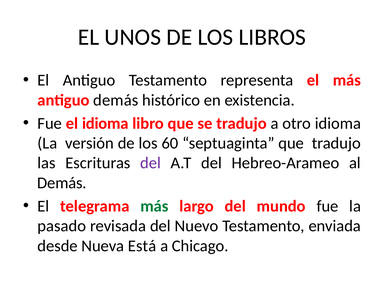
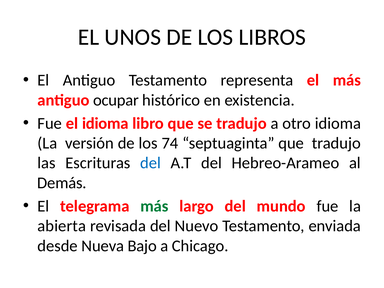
antiguo demás: demás -> ocupar (116, 100)
60: 60 -> 74 (170, 143)
del colour: purple -> blue (151, 163)
pasado: pasado -> abierta (62, 226)
Está: Está -> Bajo (142, 246)
